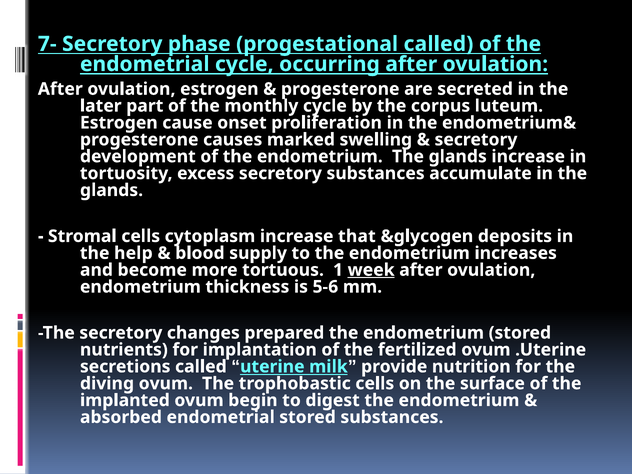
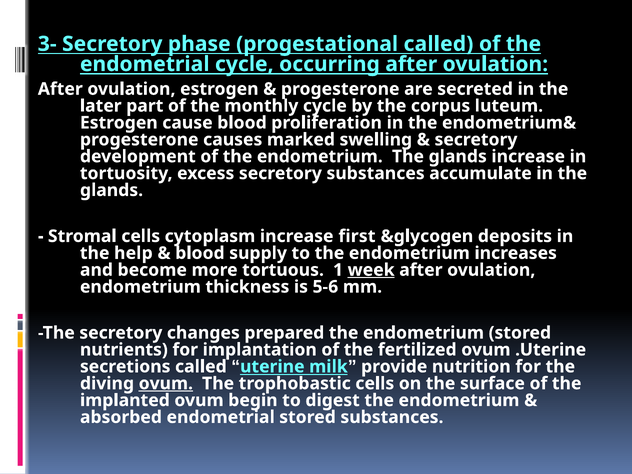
7-: 7- -> 3- (47, 44)
cause onset: onset -> blood (242, 123)
that: that -> first (357, 236)
ovum underline: none -> present (166, 383)
